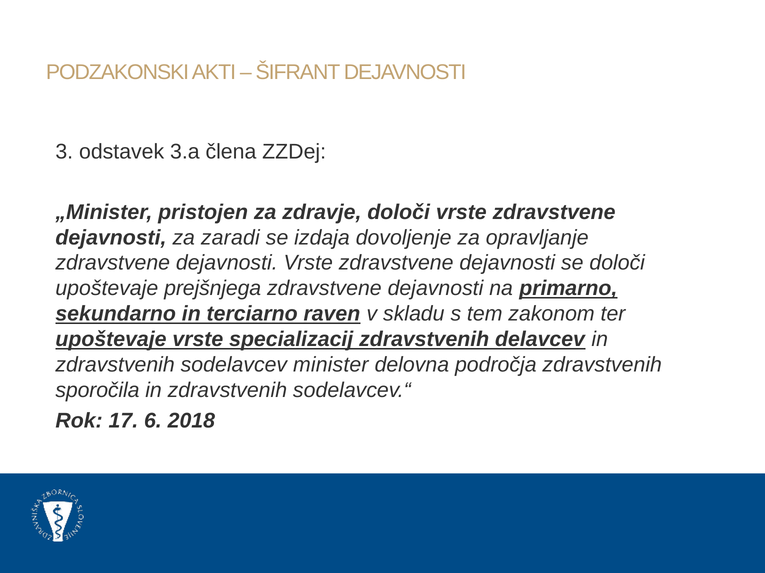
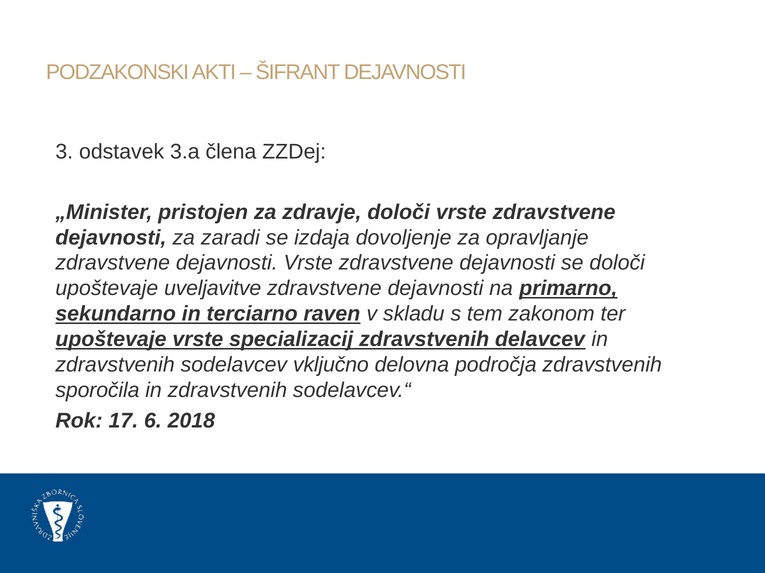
prejšnjega: prejšnjega -> uveljavitve (213, 289)
minister: minister -> vključno (331, 365)
